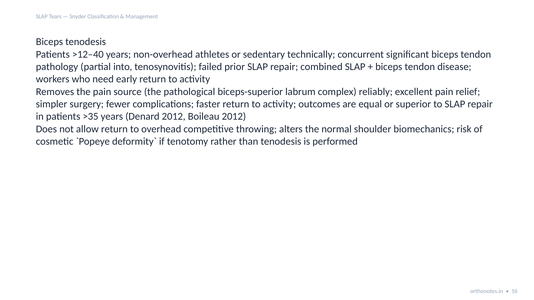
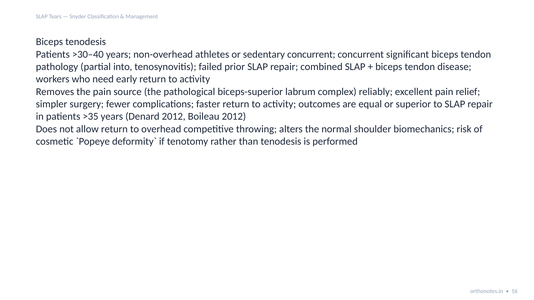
>12–40: >12–40 -> >30–40 (88, 54)
sedentary technically: technically -> concurrent (311, 54)
